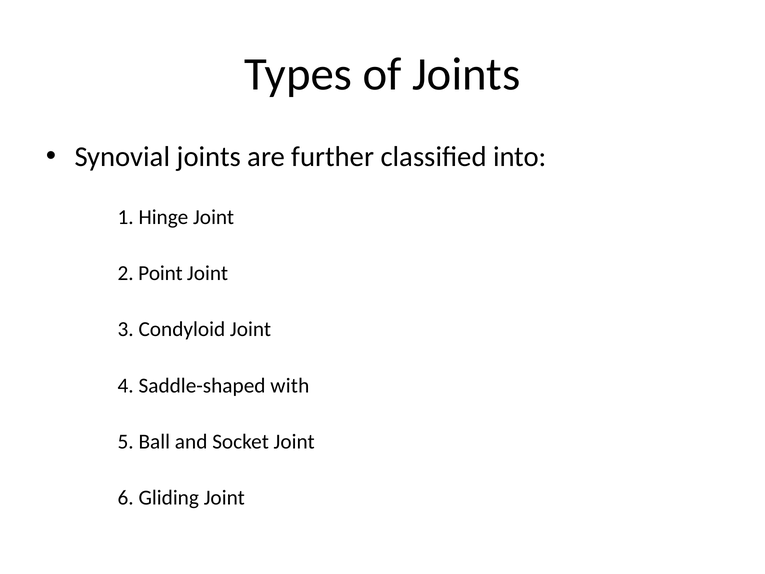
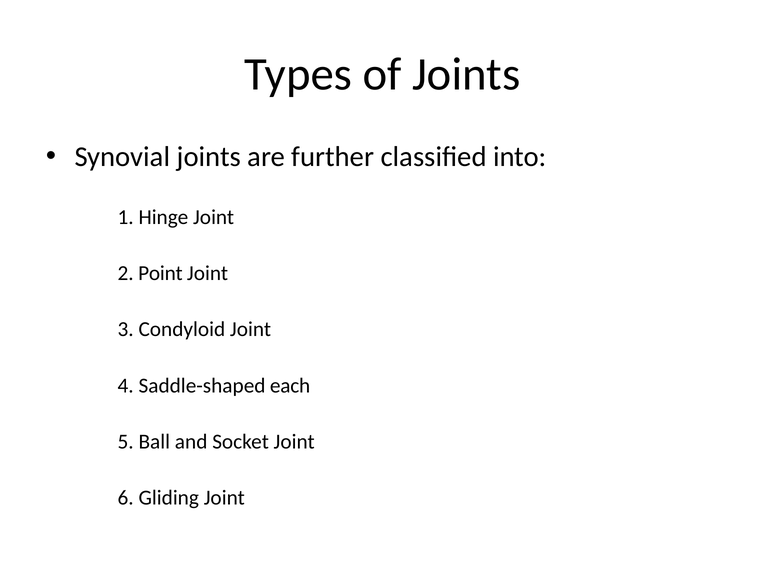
with: with -> each (290, 385)
